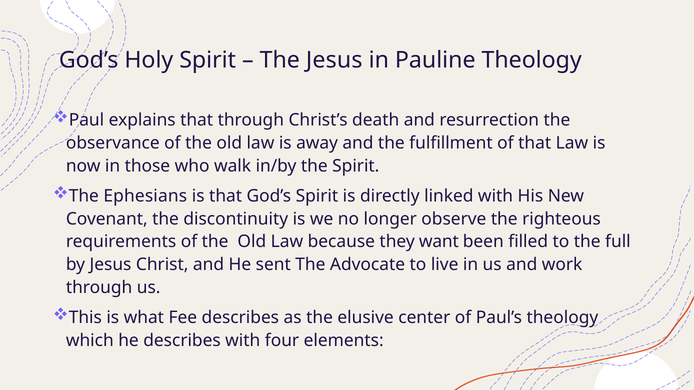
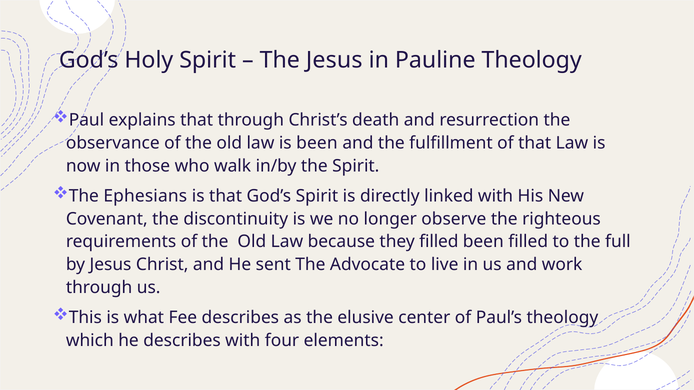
is away: away -> been (317, 143)
they want: want -> filled (439, 242)
